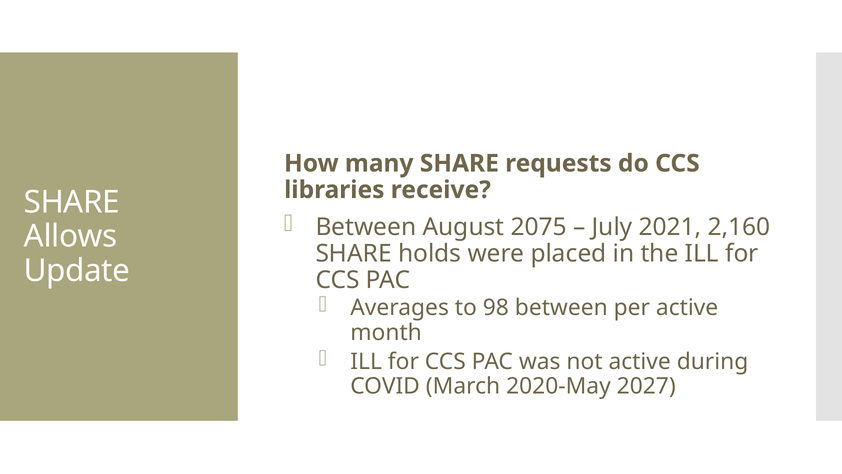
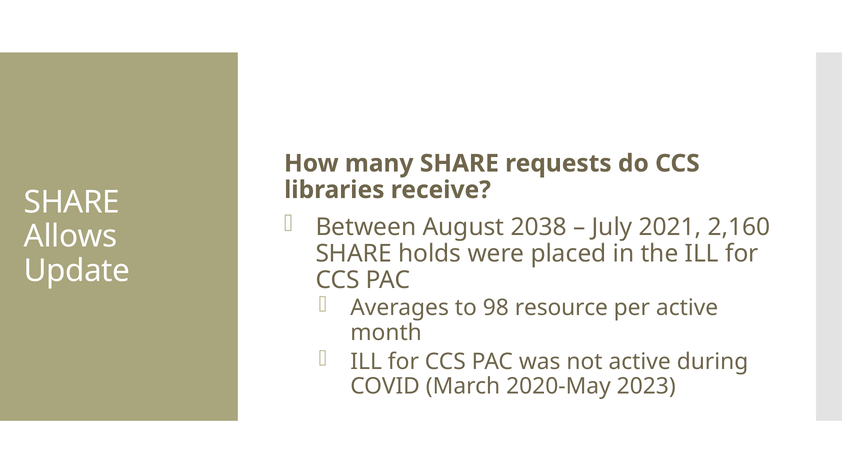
2075: 2075 -> 2038 (539, 227)
98 between: between -> resource (561, 308)
2027: 2027 -> 2023 (646, 386)
